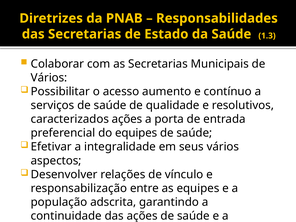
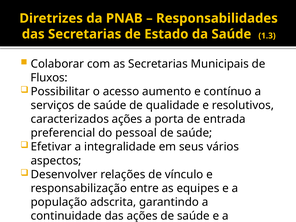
Vários: Vários -> Fluxos (49, 78)
do equipes: equipes -> pessoal (136, 133)
